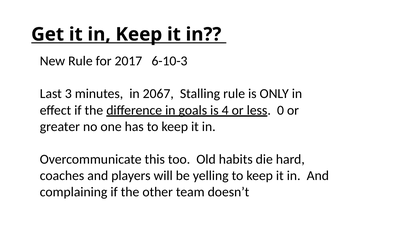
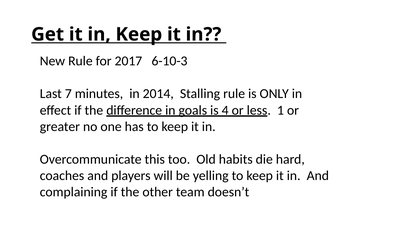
3: 3 -> 7 (68, 94)
2067: 2067 -> 2014 (158, 94)
0: 0 -> 1 (280, 110)
